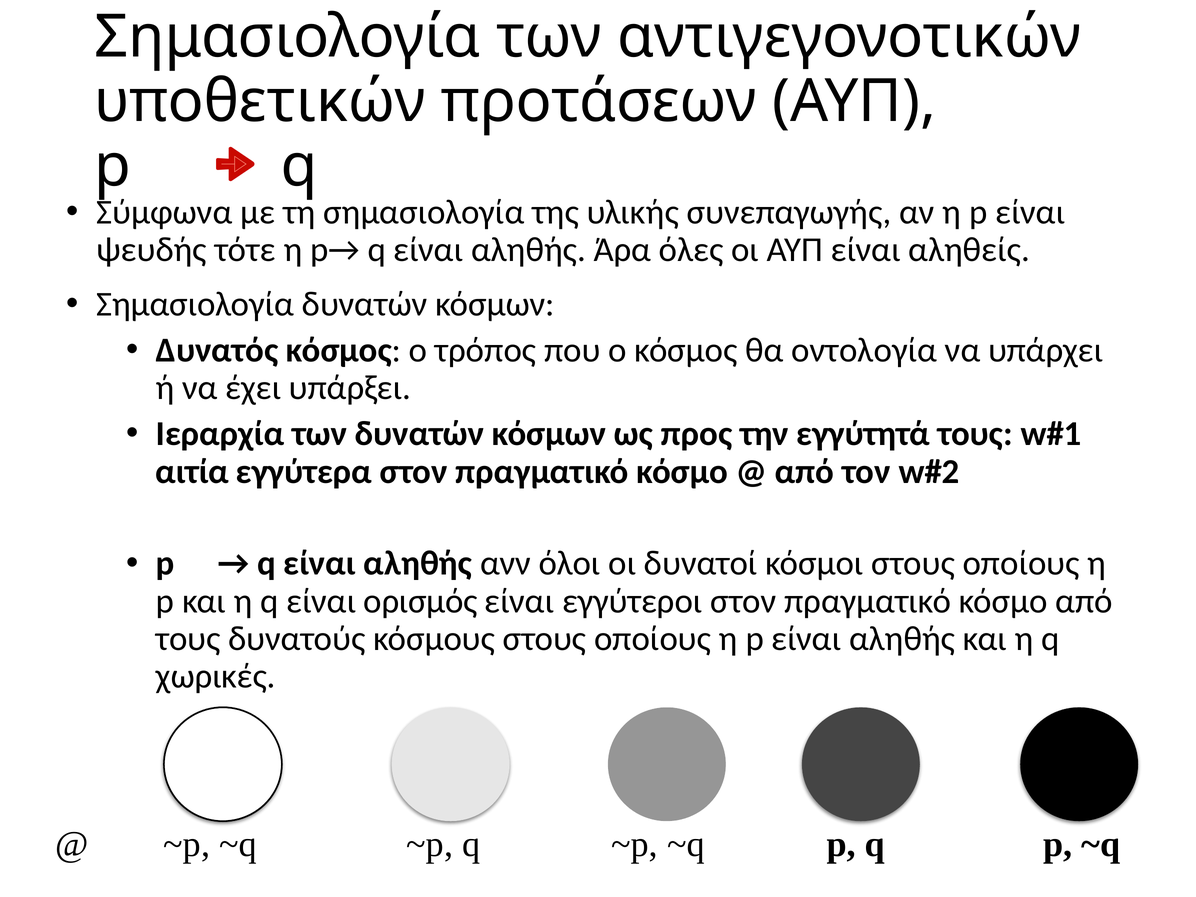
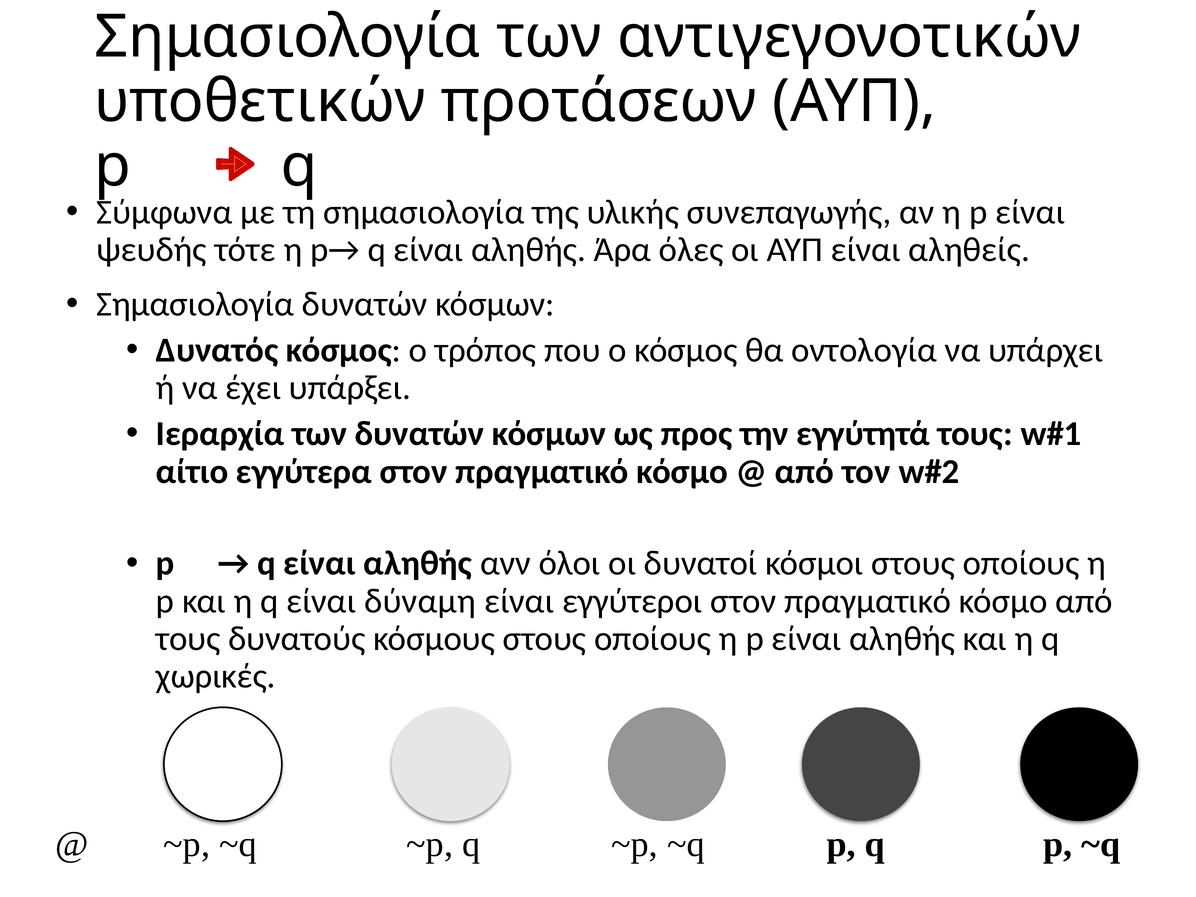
αιτία: αιτία -> αίτιο (192, 472)
ορισμός: ορισμός -> δύναμη (420, 601)
